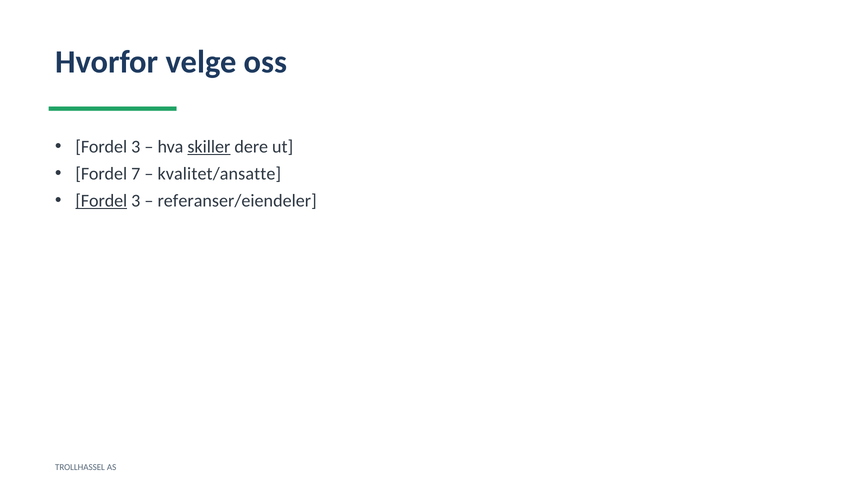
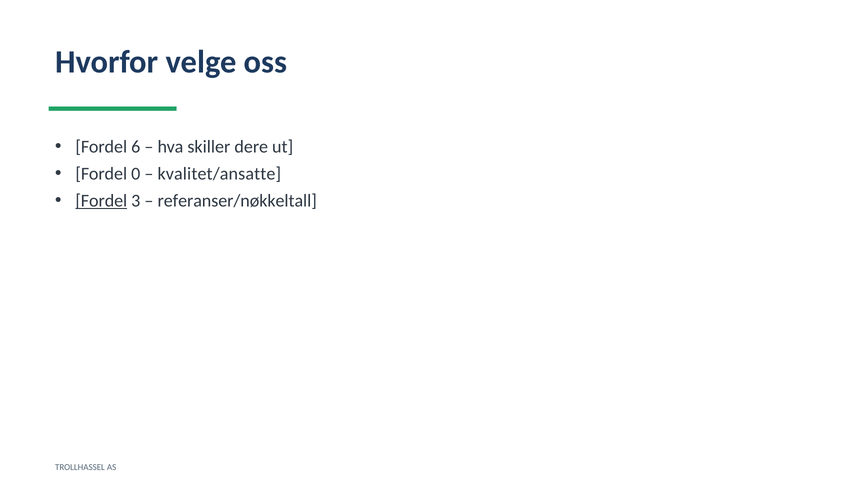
3: 3 -> 6 (136, 147)
skiller underline: present -> none (209, 147)
7: 7 -> 0 (136, 174)
referanser/eiendeler: referanser/eiendeler -> referanser/nøkkeltall (237, 201)
